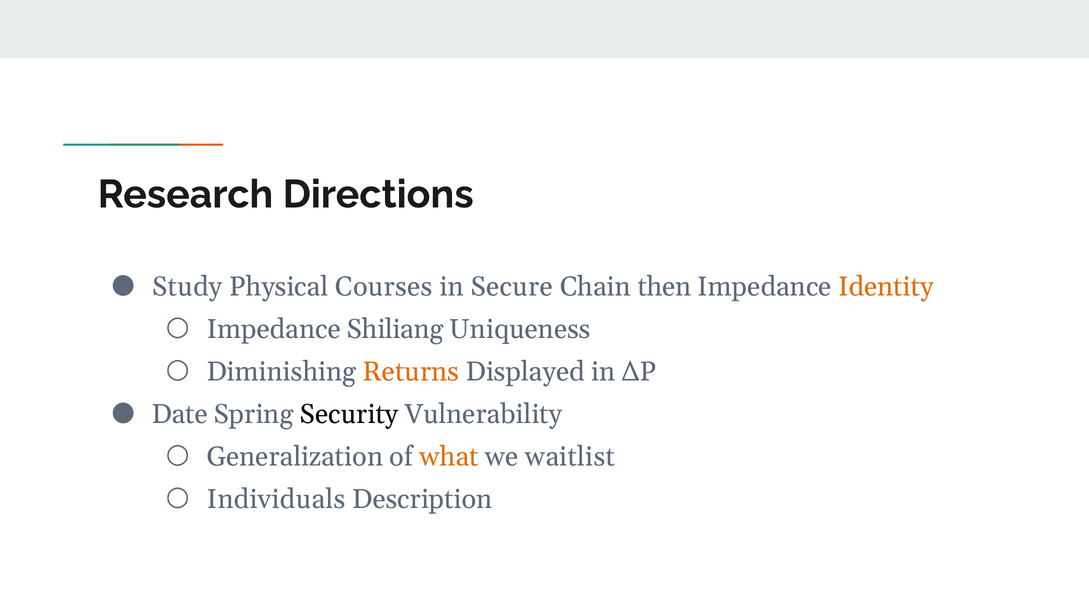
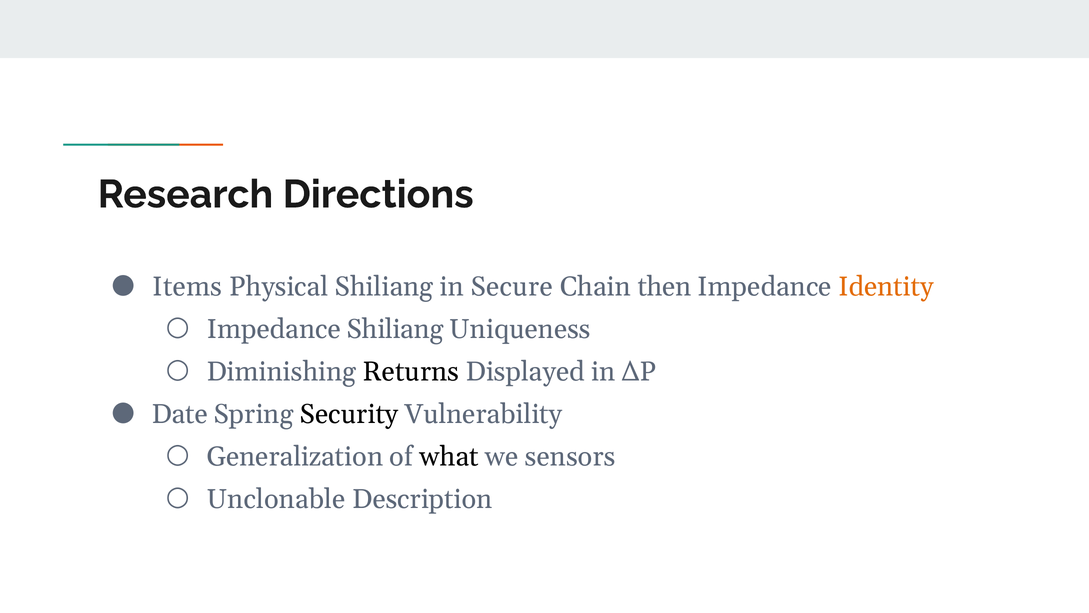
Study: Study -> Items (187, 287)
Physical Courses: Courses -> Shiliang (384, 287)
Returns colour: orange -> black (411, 371)
what colour: orange -> black (449, 456)
waitlist: waitlist -> sensors (570, 456)
Individuals: Individuals -> Unclonable (276, 499)
